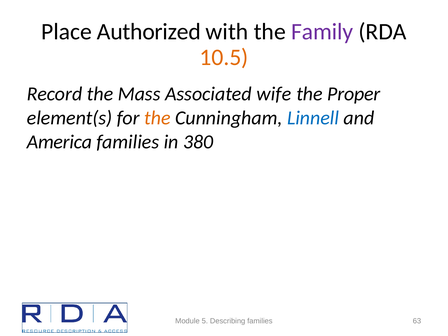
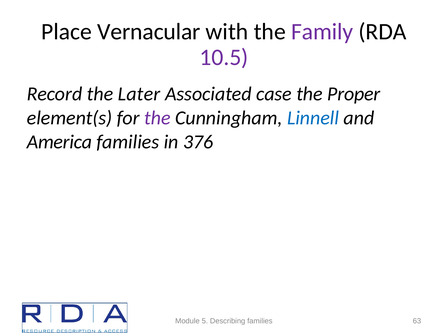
Authorized: Authorized -> Vernacular (149, 32)
10.5 colour: orange -> purple (224, 57)
Mass: Mass -> Later (139, 94)
wife: wife -> case (274, 94)
the colour: orange -> purple (157, 118)
380: 380 -> 376 (198, 142)
